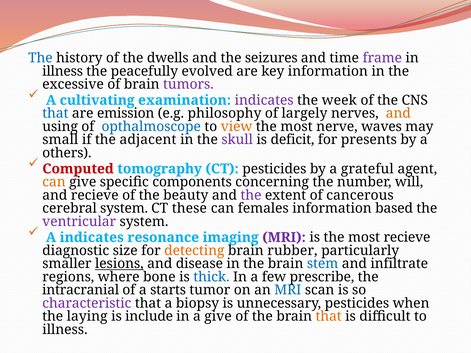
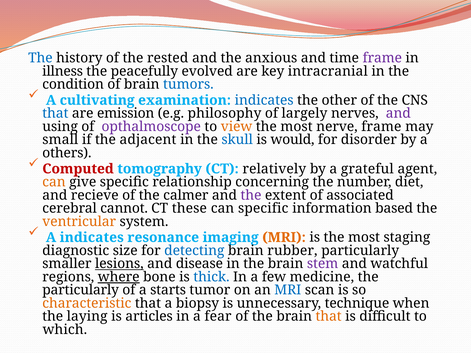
dwells: dwells -> rested (168, 58)
seizures: seizures -> anxious (271, 58)
key information: information -> intracranial (328, 71)
excessive: excessive -> condition (73, 84)
tumors colour: purple -> blue (188, 84)
indicates colour: purple -> blue (264, 100)
week: week -> other (339, 100)
and colour: orange -> purple (398, 114)
opthalmoscope colour: blue -> purple (151, 127)
nerve waves: waves -> frame (381, 127)
skull colour: purple -> blue (237, 140)
deficit: deficit -> would (293, 140)
presents: presents -> disorder (369, 140)
CT pesticides: pesticides -> relatively (274, 169)
components: components -> relationship (192, 182)
will: will -> diet (409, 182)
beauty: beauty -> calmer (186, 195)
cancerous: cancerous -> associated (360, 195)
cerebral system: system -> cannot (124, 209)
can females: females -> specific (263, 209)
ventricular colour: purple -> orange (79, 222)
MRI colour: purple -> orange (284, 238)
most recieve: recieve -> staging (407, 238)
detecting colour: orange -> blue (194, 251)
stem colour: blue -> purple (323, 264)
infiltrate: infiltrate -> watchful (399, 264)
where underline: none -> present (119, 277)
prescribe: prescribe -> medicine (322, 277)
intracranial: intracranial -> particularly (81, 290)
characteristic colour: purple -> orange (87, 304)
unnecessary pesticides: pesticides -> technique (357, 304)
include: include -> articles (149, 317)
a give: give -> fear (218, 317)
illness: illness -> which (65, 330)
